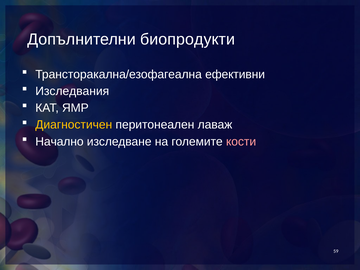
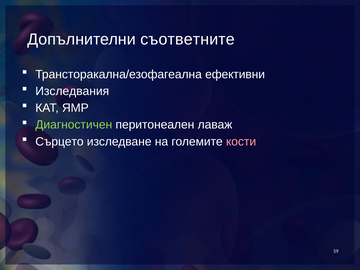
биопродукти: биопродукти -> съответните (188, 39)
Диагностичен colour: yellow -> light green (74, 125)
Начално: Начално -> Сърцето (59, 142)
